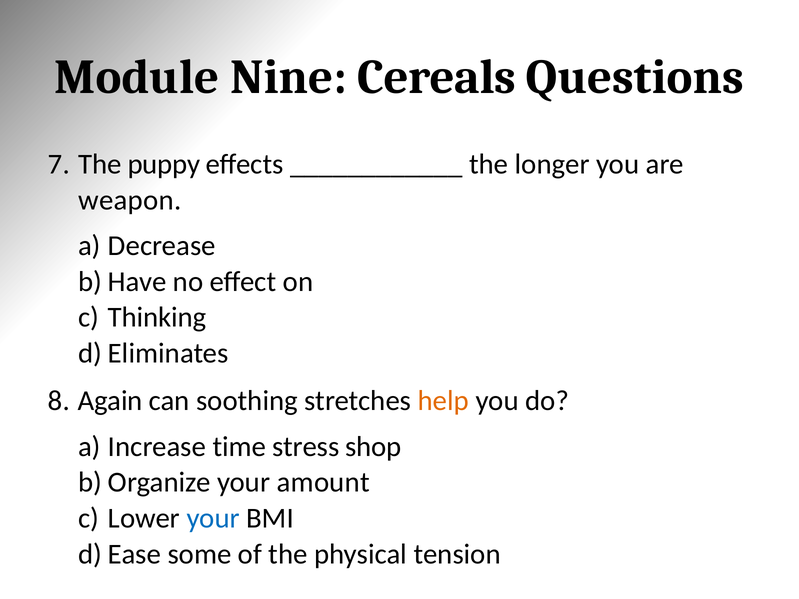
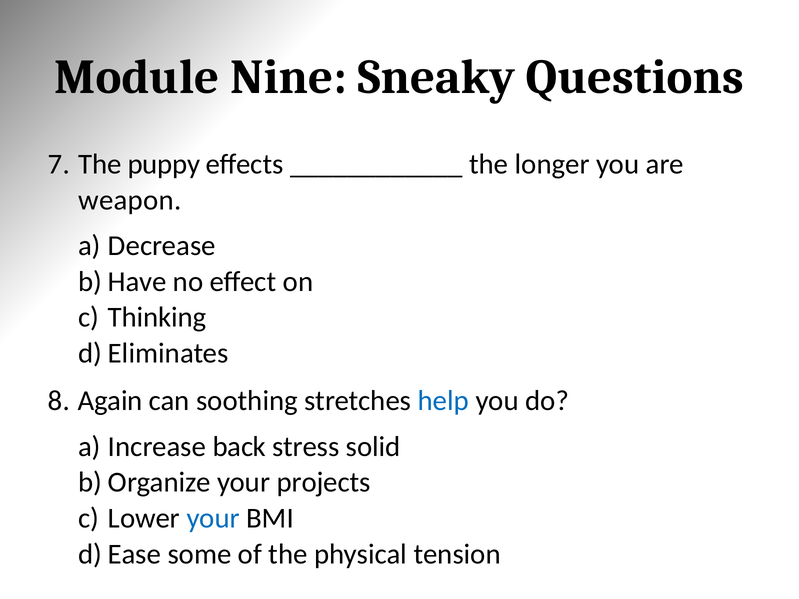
Cereals: Cereals -> Sneaky (436, 77)
help colour: orange -> blue (443, 401)
time: time -> back (239, 447)
shop: shop -> solid (373, 447)
amount: amount -> projects (324, 483)
